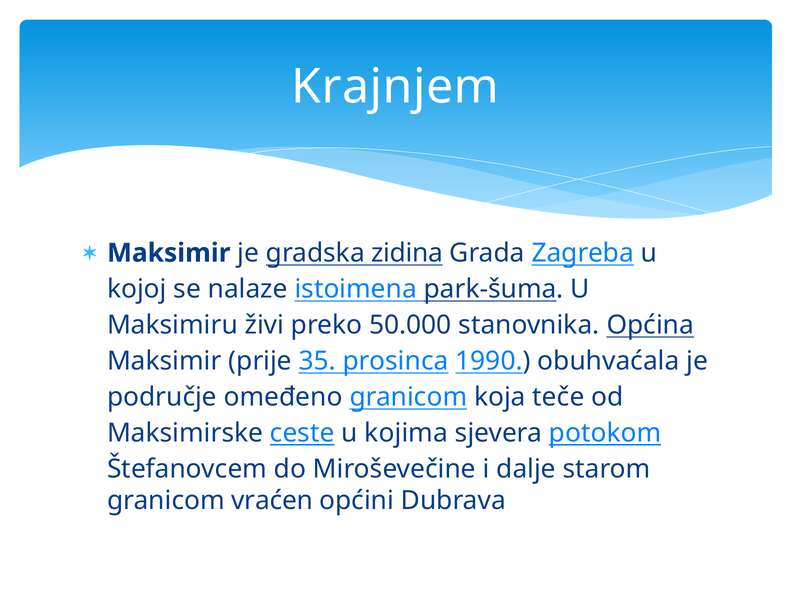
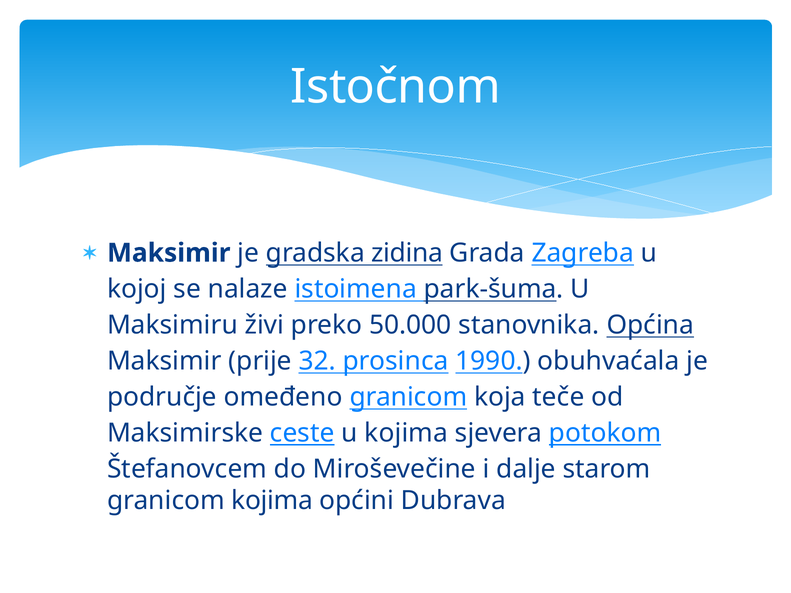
Krajnjem: Krajnjem -> Istočnom (396, 87)
35: 35 -> 32 (317, 361)
granicom vraćen: vraćen -> kojima (272, 501)
